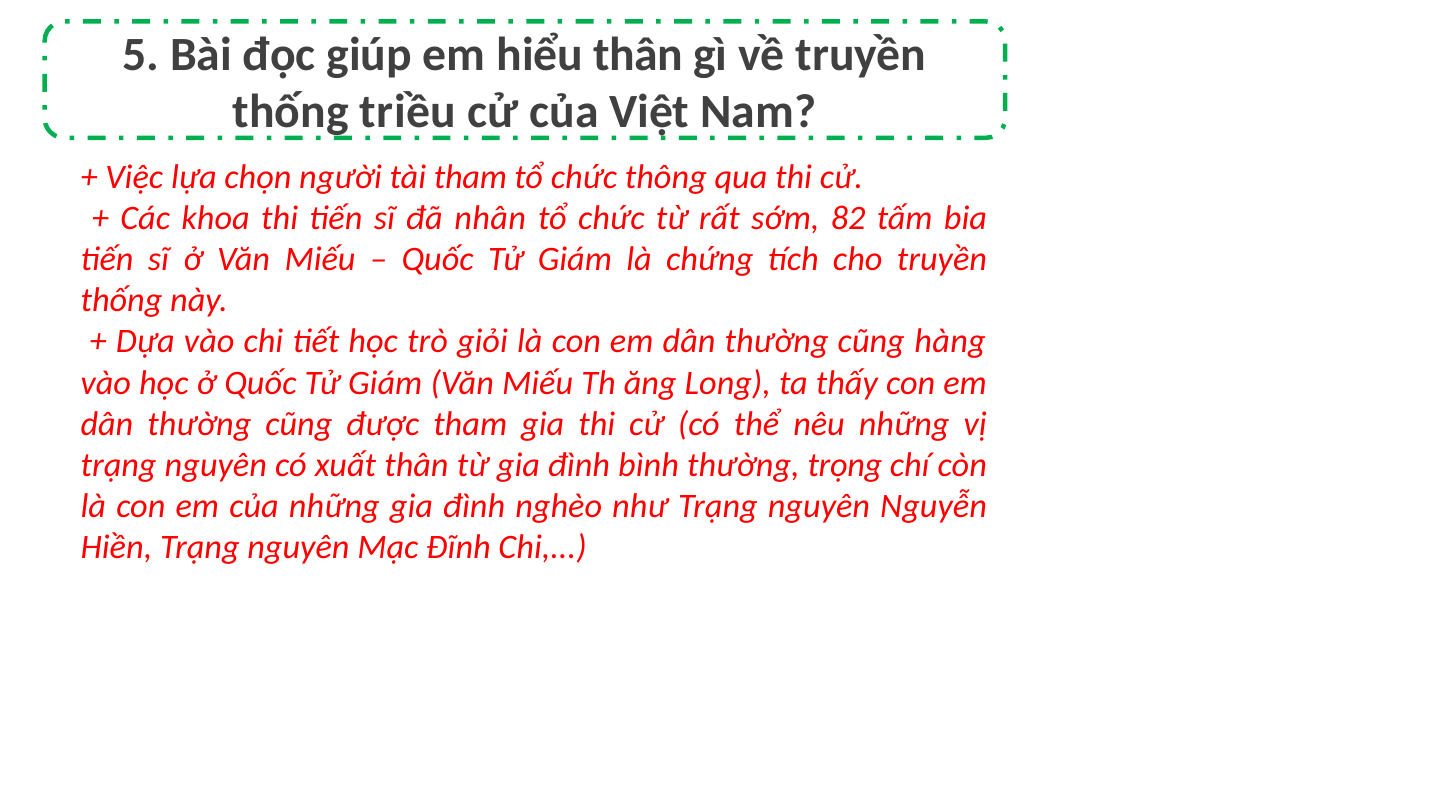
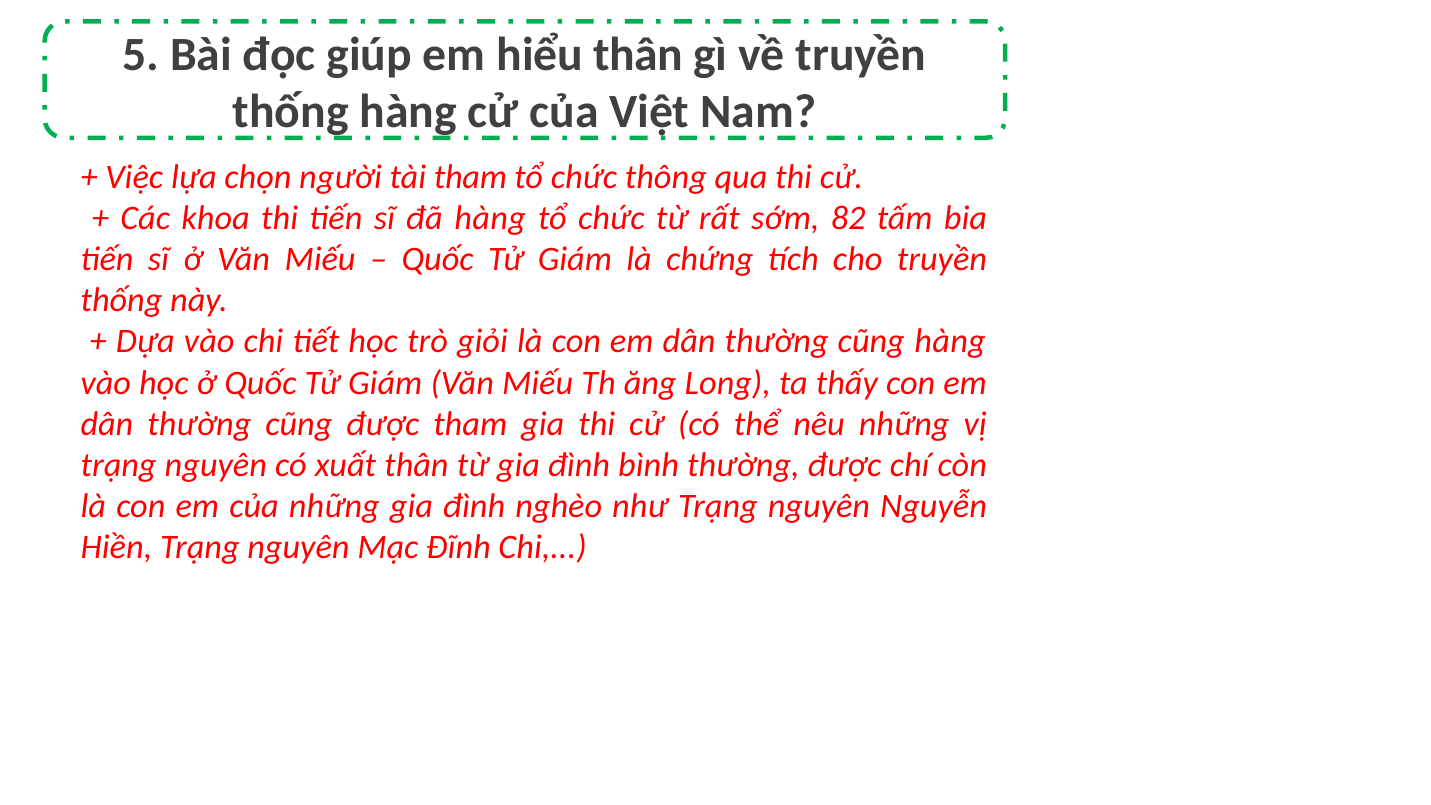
thống triều: triều -> hàng (408, 112)
đã nhân: nhân -> hàng (490, 218)
thường trọng: trọng -> được (845, 465)
